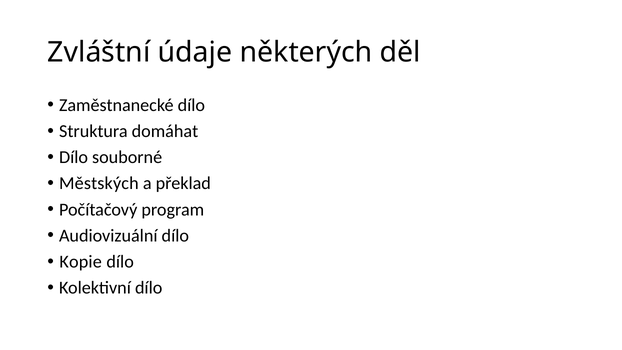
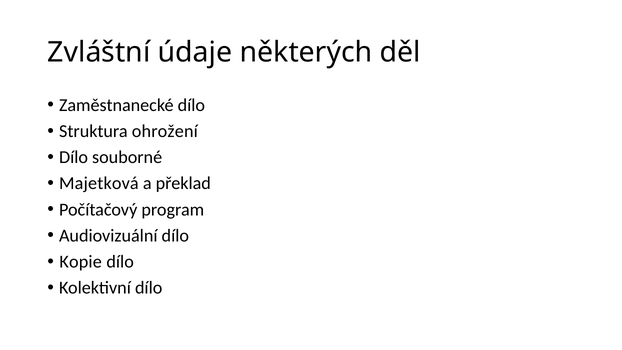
domáhat: domáhat -> ohrožení (165, 131)
Městských: Městských -> Majetková (99, 183)
